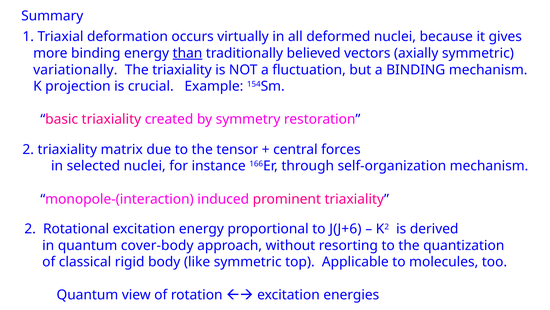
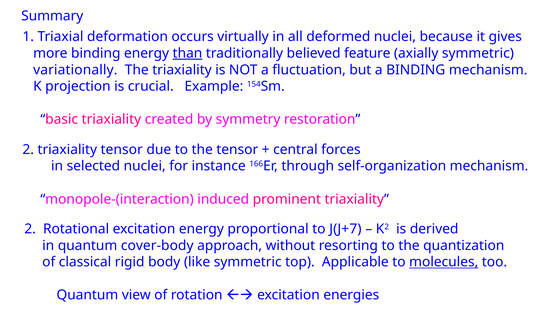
vectors: vectors -> feature (367, 53)
triaxiality matrix: matrix -> tensor (122, 149)
J(J+6: J(J+6 -> J(J+7 (345, 228)
molecules underline: none -> present (444, 261)
